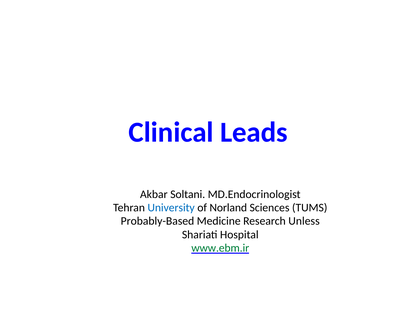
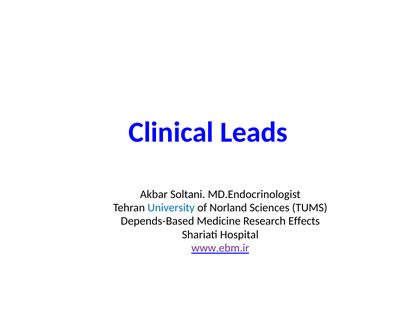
Probably-Based: Probably-Based -> Depends-Based (157, 221)
Unless: Unless -> Effects (304, 221)
www.ebm.ir colour: green -> purple (220, 248)
